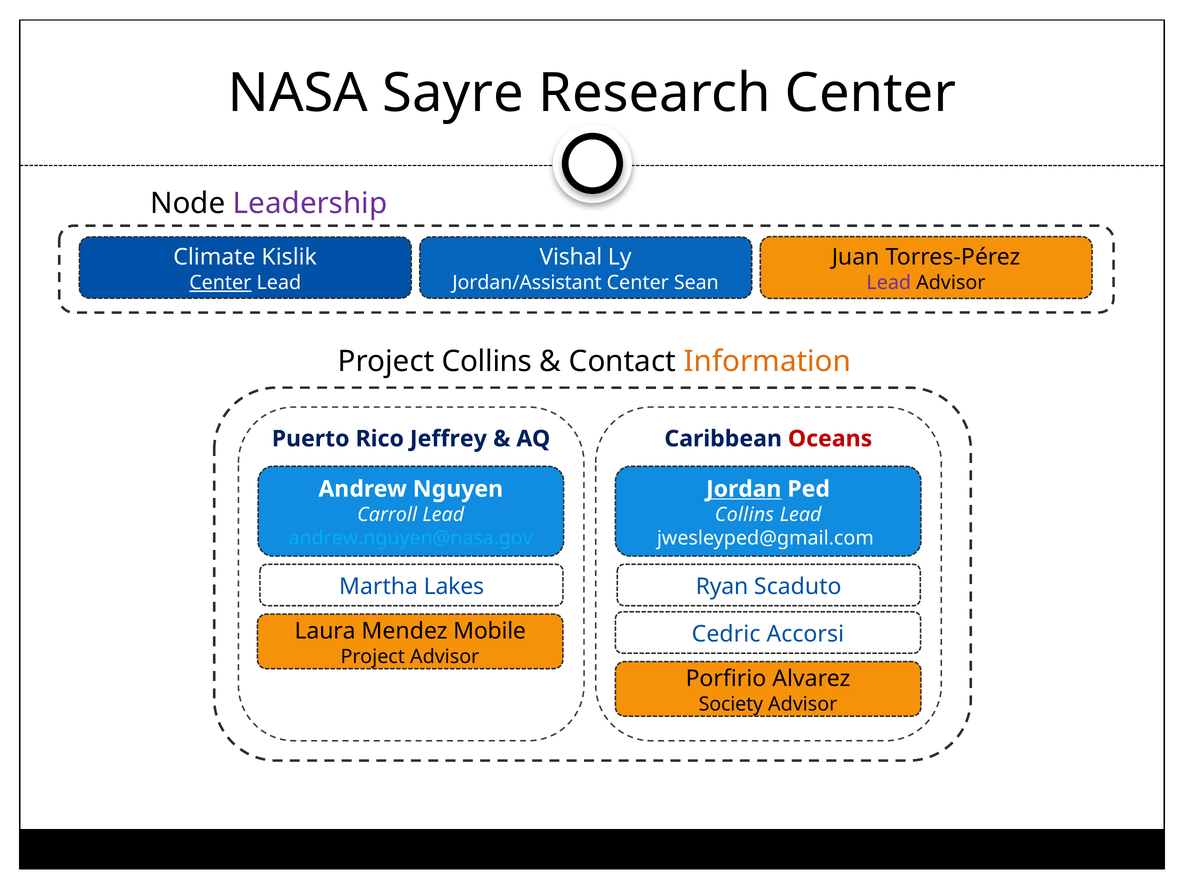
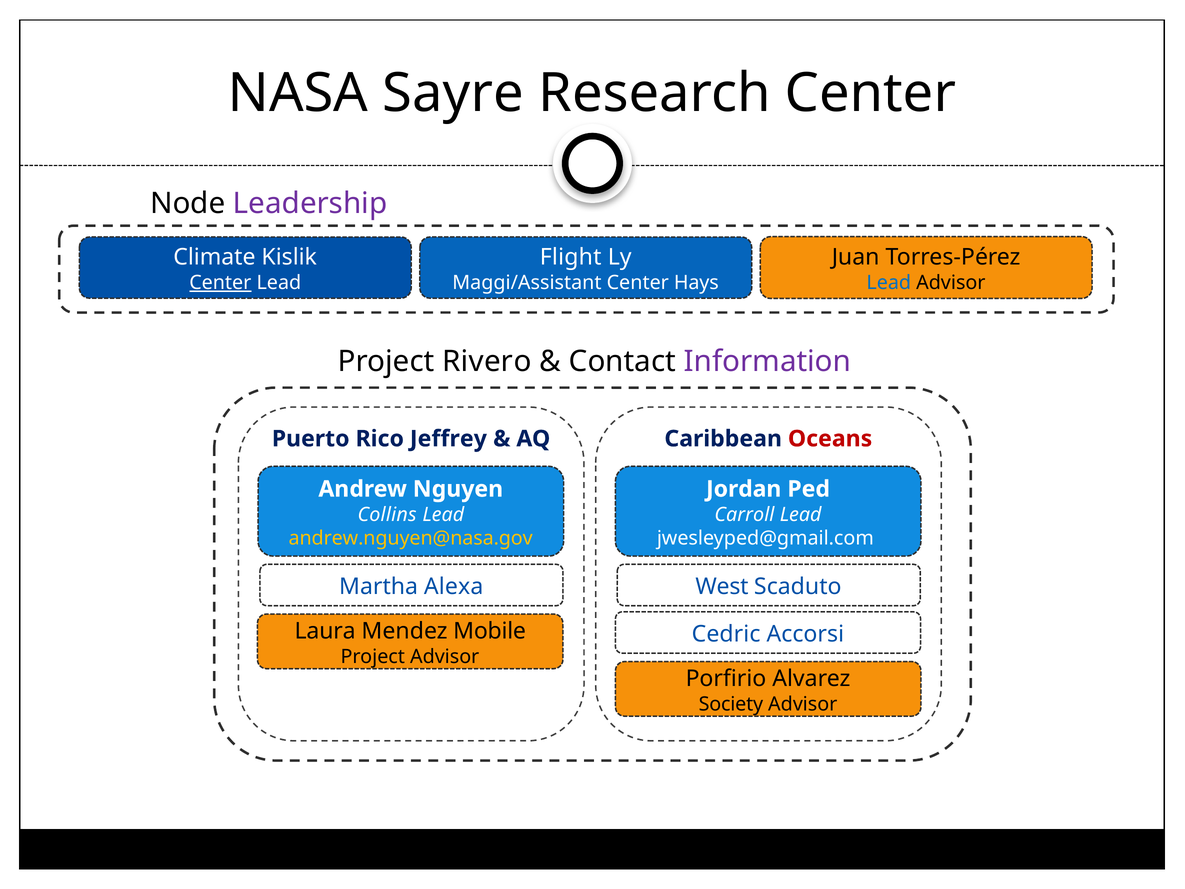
Vishal: Vishal -> Flight (571, 257)
Lead colour: purple -> blue (889, 283)
Jordan/Assistant: Jordan/Assistant -> Maggi/Assistant (527, 283)
Sean: Sean -> Hays (696, 283)
Project Collins: Collins -> Rivero (487, 361)
Information colour: orange -> purple (767, 361)
Jordan underline: present -> none (744, 489)
Carroll: Carroll -> Collins (387, 514)
Collins: Collins -> Carroll (744, 514)
andrew.nguyen@nasa.gov colour: light blue -> yellow (411, 538)
Lakes: Lakes -> Alexa (454, 586)
Ryan: Ryan -> West (722, 586)
